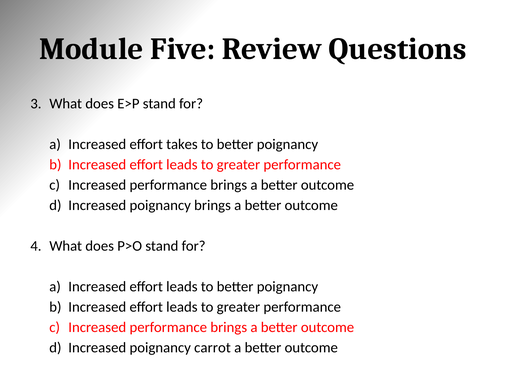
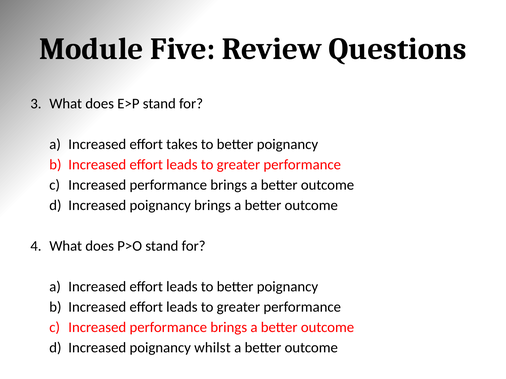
carrot: carrot -> whilst (212, 348)
